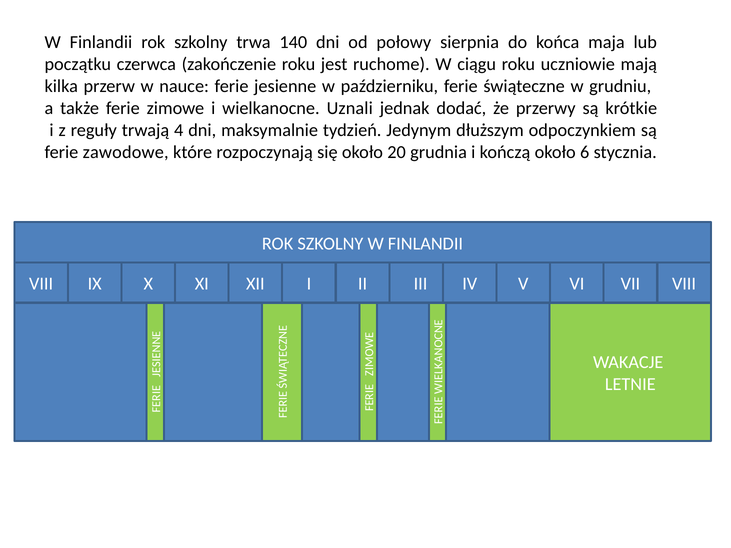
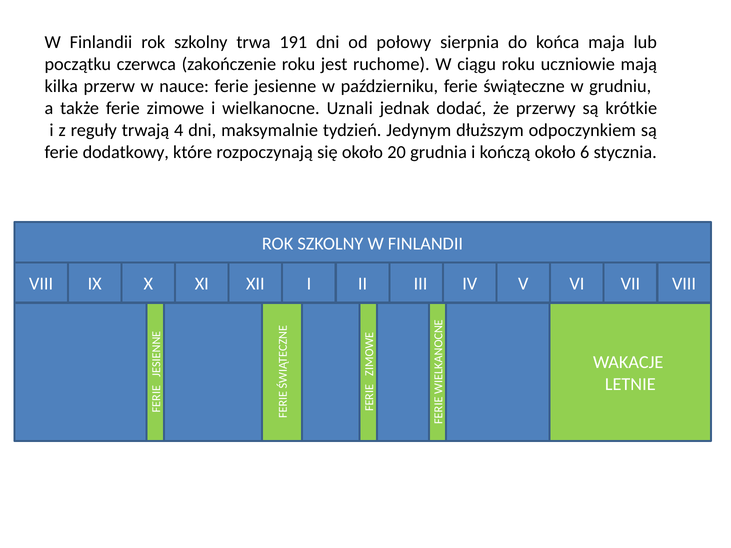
140: 140 -> 191 (293, 42)
zawodowe: zawodowe -> dodatkowy (126, 152)
